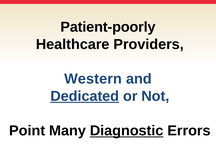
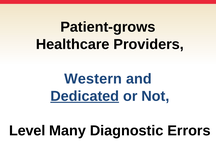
Patient-poorly: Patient-poorly -> Patient-grows (108, 27)
Point: Point -> Level (27, 131)
Diagnostic underline: present -> none (127, 131)
